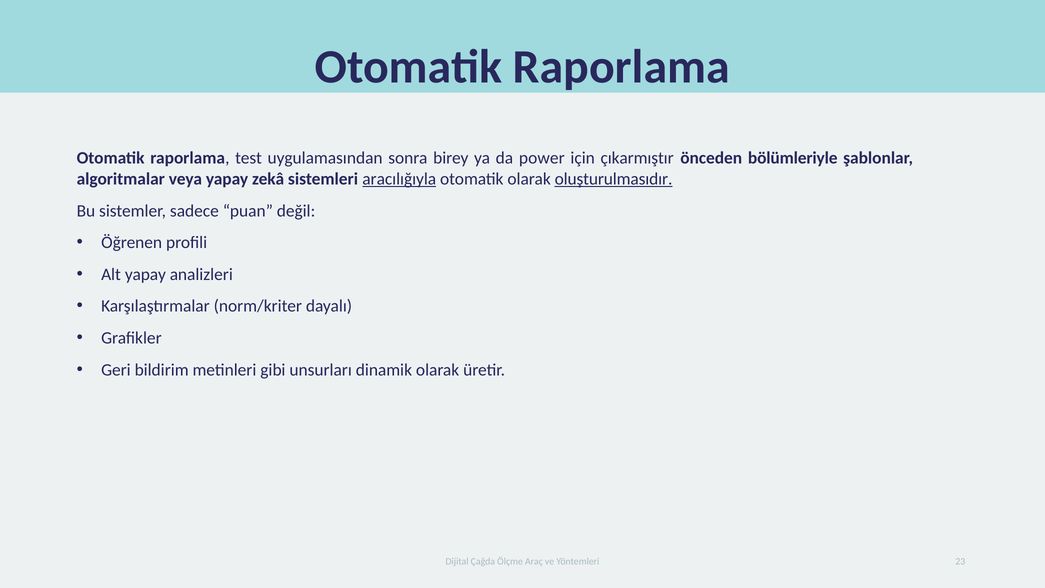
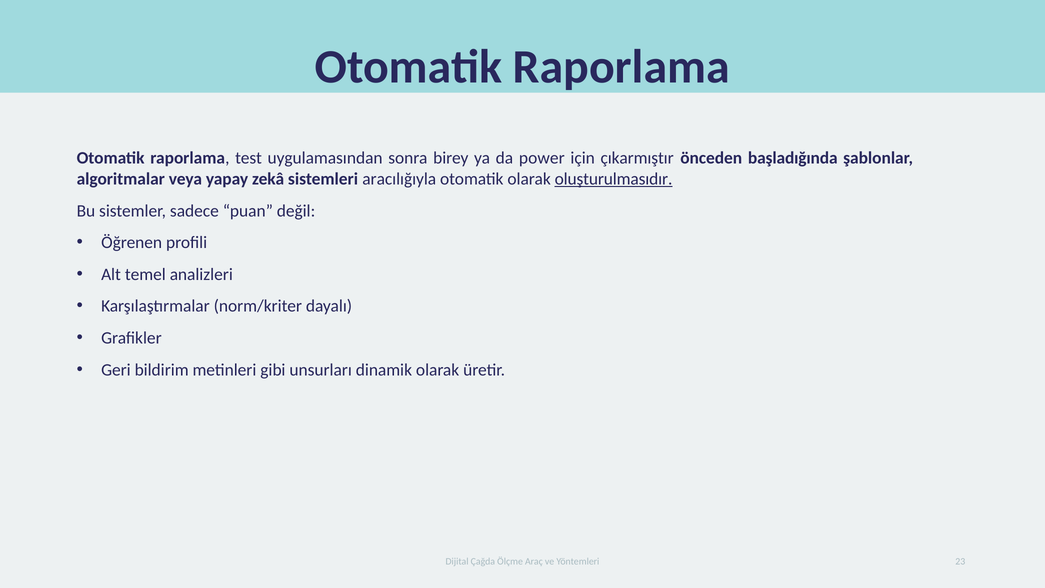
bölümleriyle: bölümleriyle -> başladığında (793, 158)
aracılığıyla underline: present -> none (399, 179)
Alt yapay: yapay -> temel (145, 274)
